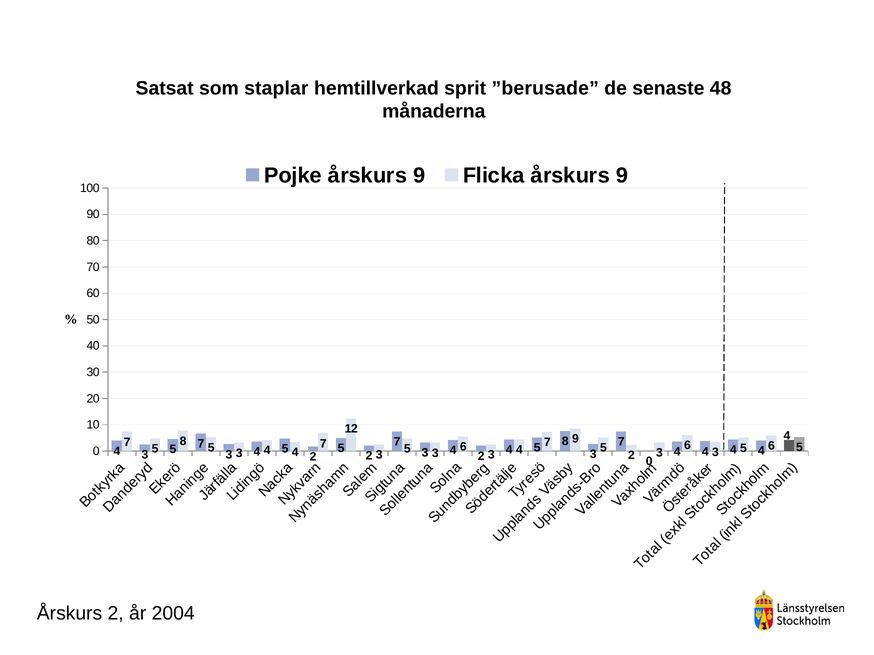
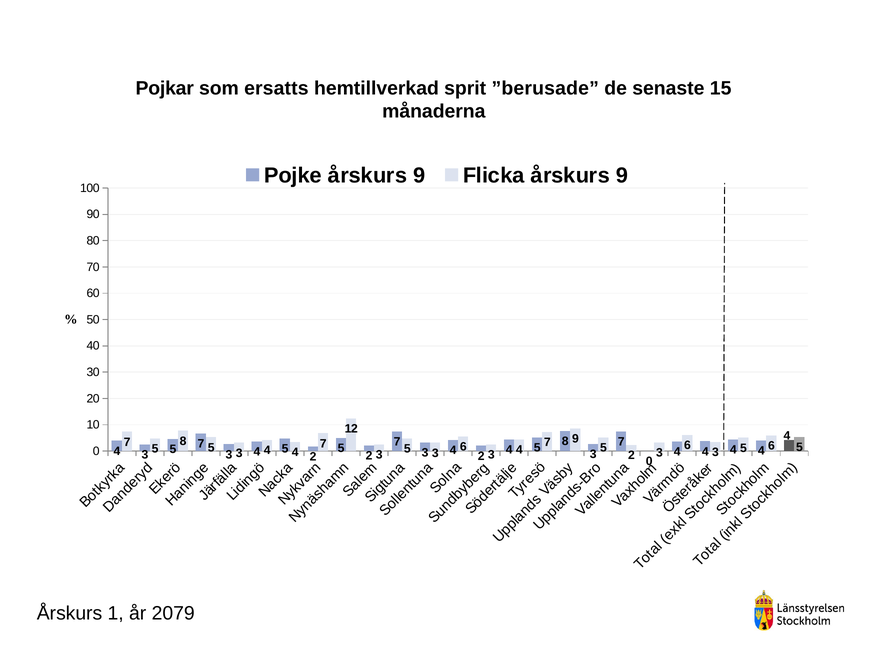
Satsat: Satsat -> Pojkar (165, 88)
staplar: staplar -> ersatts (276, 88)
48: 48 -> 15 (721, 88)
Årskurs 2: 2 -> 1 (116, 614)
2004: 2004 -> 2079 (173, 614)
